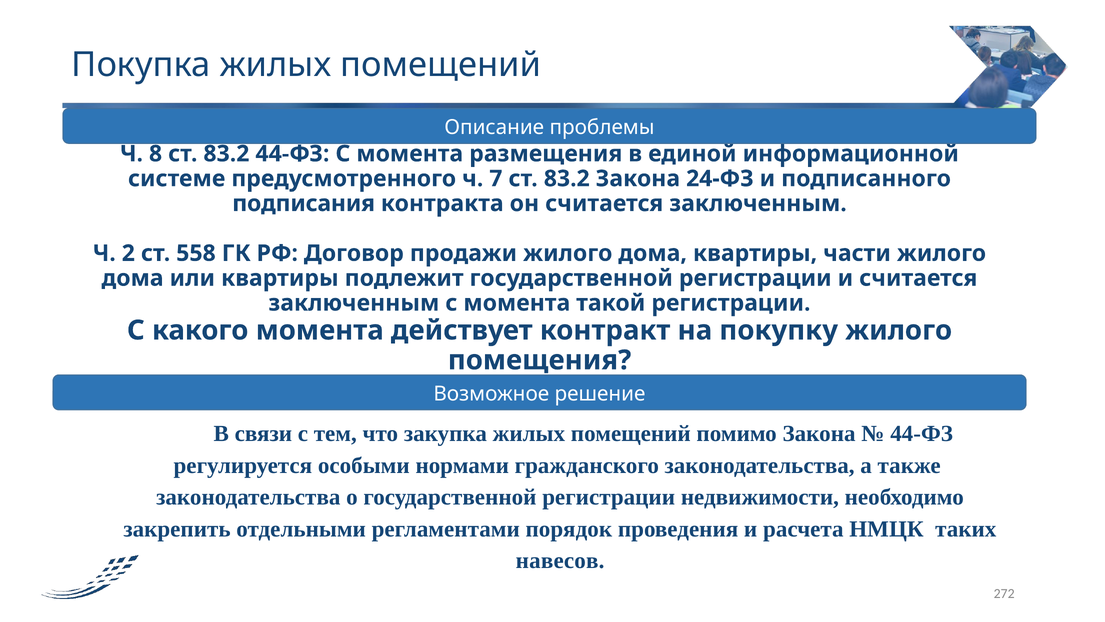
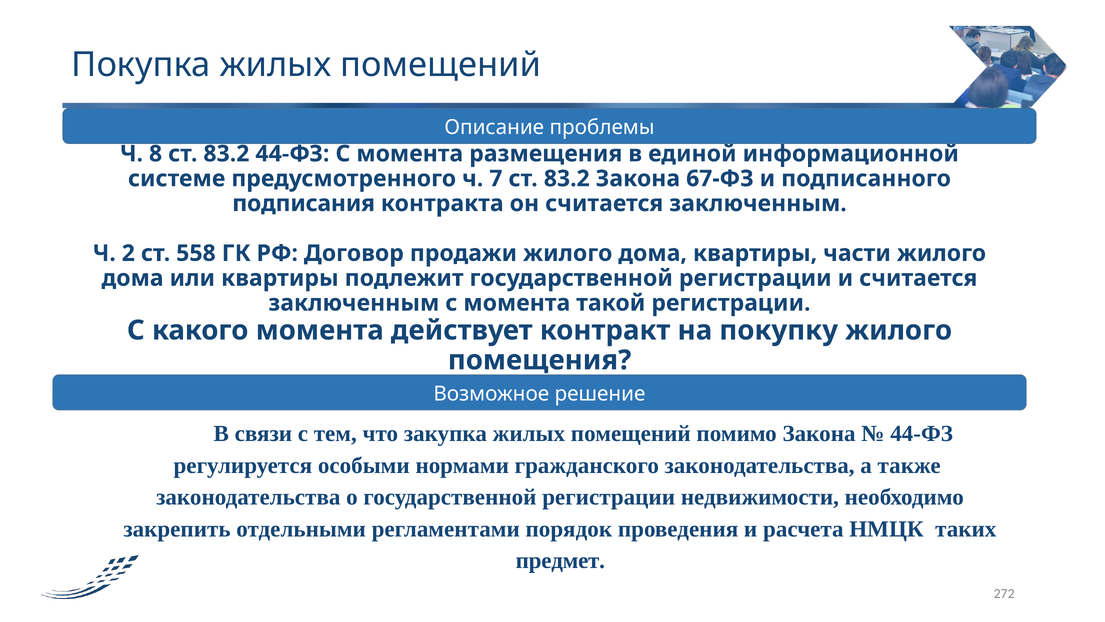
24-ФЗ: 24-ФЗ -> 67-ФЗ (720, 179)
навесов: навесов -> предмет (560, 560)
